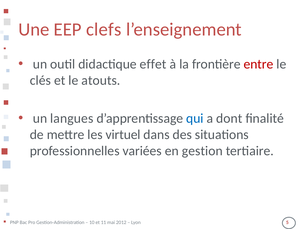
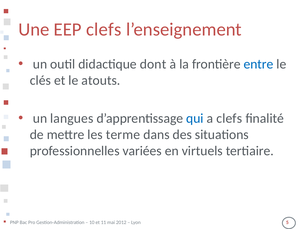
effet: effet -> dont (153, 64)
entre colour: red -> blue (259, 64)
a dont: dont -> clefs (229, 119)
virtuel: virtuel -> terme (123, 135)
gestion: gestion -> virtuels (202, 151)
